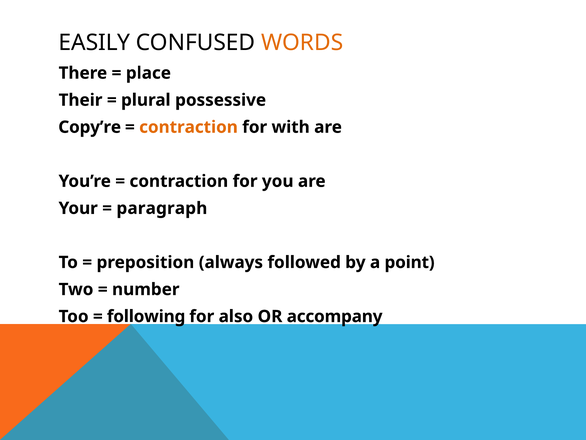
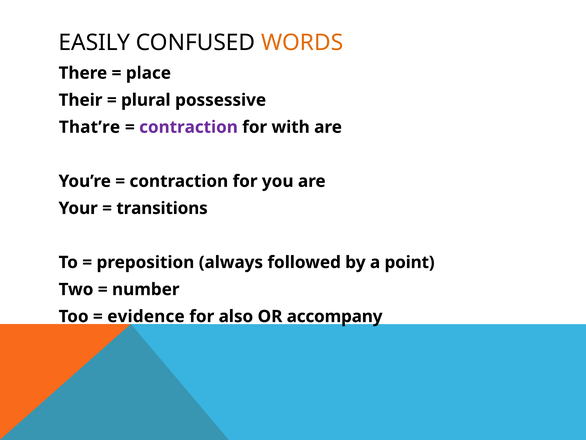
Copy’re: Copy’re -> That’re (89, 127)
contraction colour: orange -> purple (188, 127)
paragraph: paragraph -> transitions (162, 208)
following: following -> evidence (146, 316)
